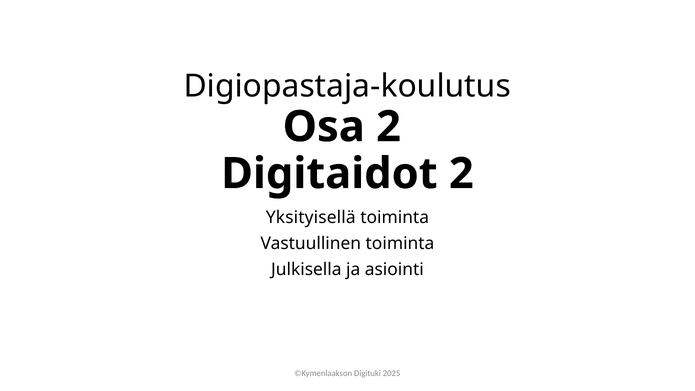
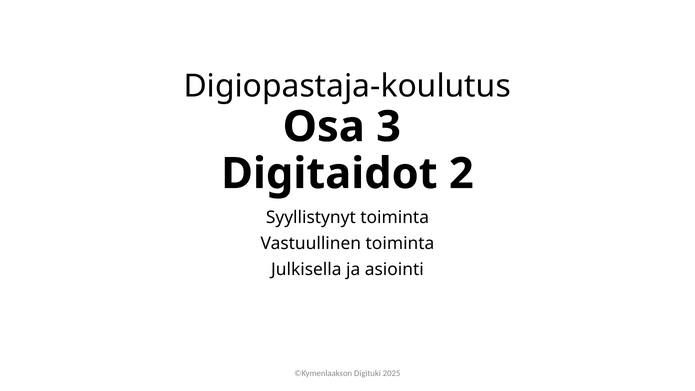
Osa 2: 2 -> 3 (389, 127)
Yksityisellä: Yksityisellä -> Syyllistynyt (311, 217)
